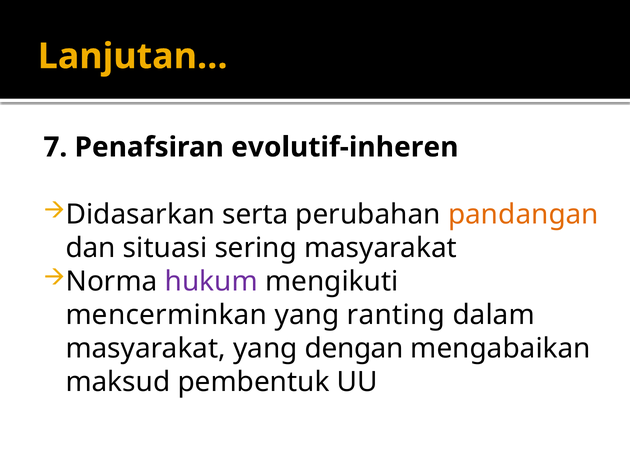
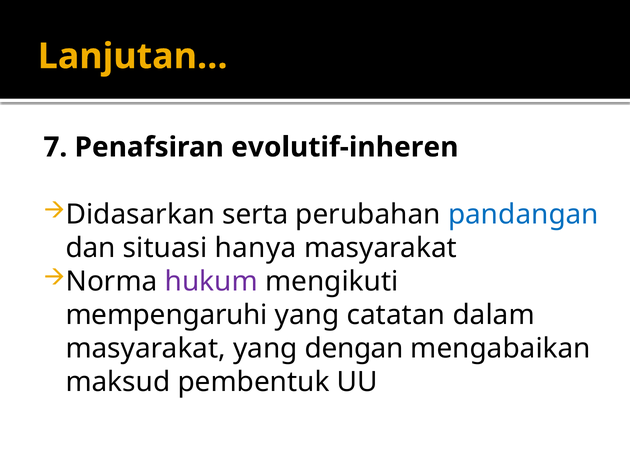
pandangan colour: orange -> blue (523, 215)
sering: sering -> hanya (256, 248)
mencerminkan: mencerminkan -> mempengaruhi (167, 315)
ranting: ranting -> catatan (396, 315)
